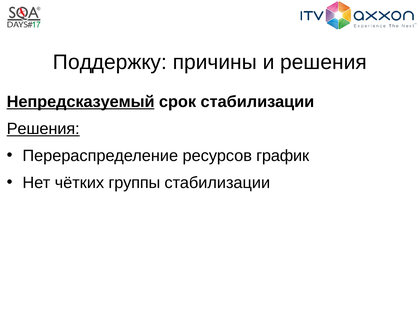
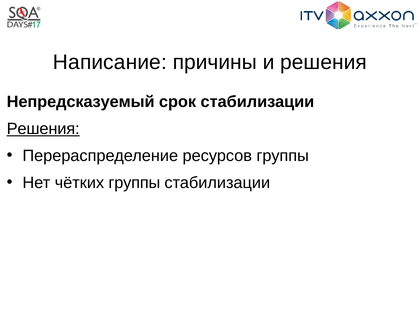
Поддержку: Поддержку -> Написание (110, 62)
Непредсказуемый underline: present -> none (81, 102)
ресурсов график: график -> группы (283, 156)
